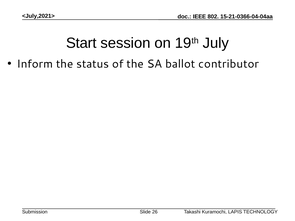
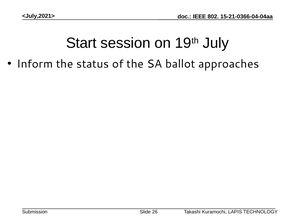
contributor: contributor -> approaches (229, 64)
